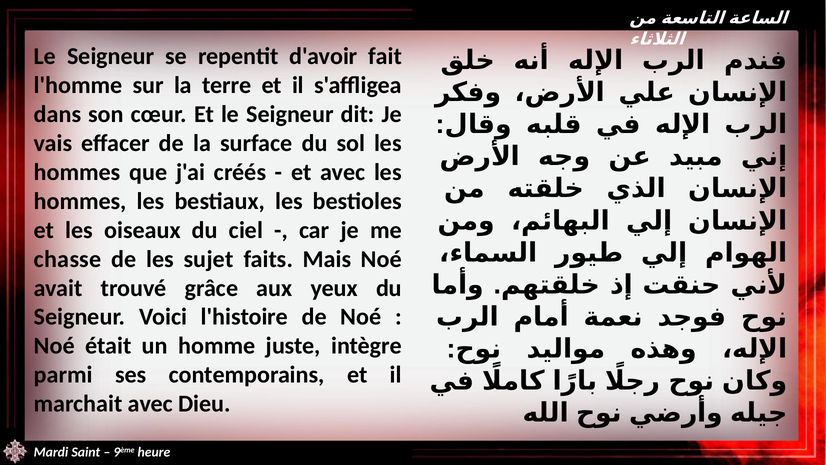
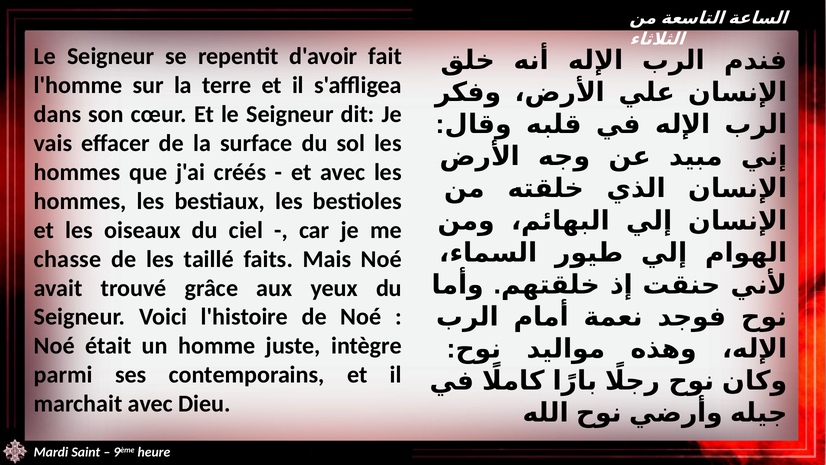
sujet: sujet -> taillé (209, 259)
